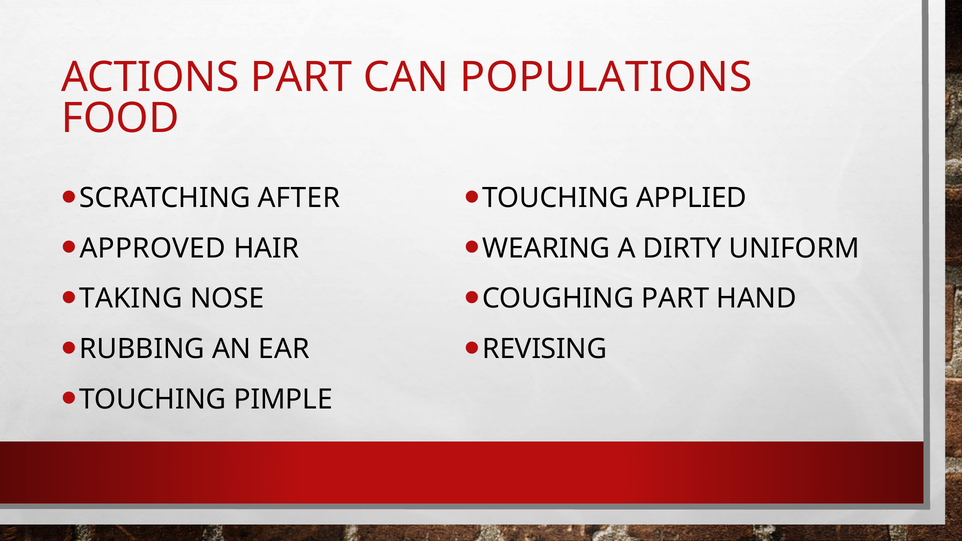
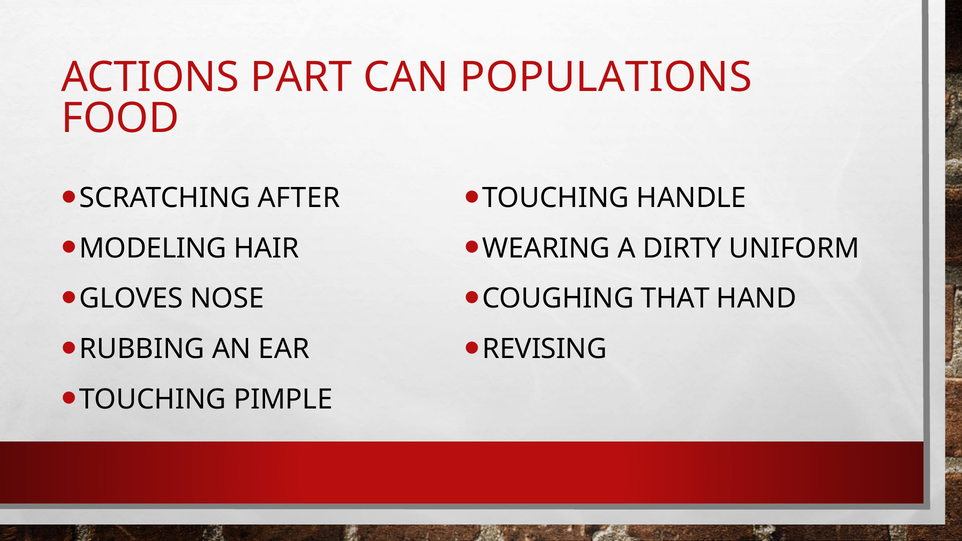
APPLIED: APPLIED -> HANDLE (692, 198)
APPROVED: APPROVED -> MODELING (153, 248)
TAKING: TAKING -> GLOVES (131, 299)
COUGHING PART: PART -> THAT (675, 299)
